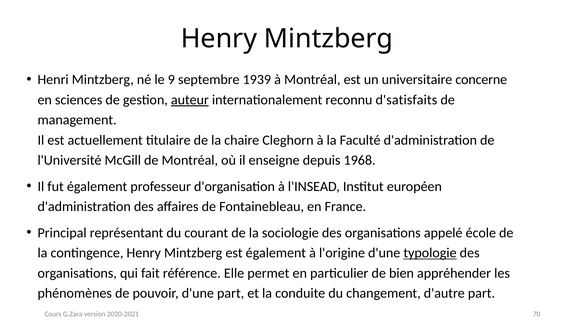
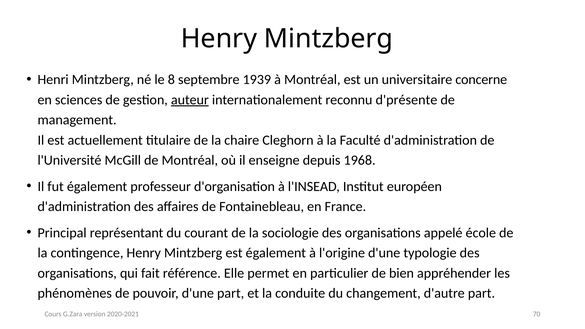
9: 9 -> 8 (171, 80)
d'satisfaits: d'satisfaits -> d'présente (406, 100)
typologie underline: present -> none (430, 253)
